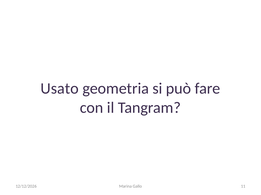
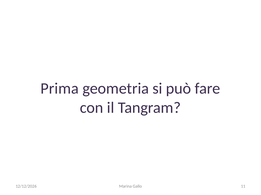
Usato: Usato -> Prima (60, 89)
